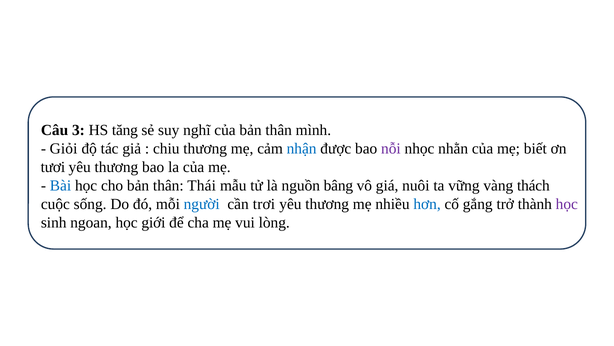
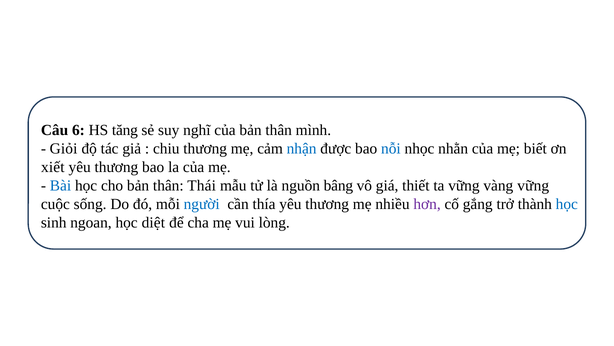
3: 3 -> 6 (78, 130)
nỗi colour: purple -> blue (391, 149)
tươi: tươi -> xiết (53, 167)
nuôi: nuôi -> thiết (416, 185)
vàng thách: thách -> vững (533, 185)
trơi: trơi -> thía (264, 204)
hơn colour: blue -> purple (427, 204)
học colour: purple -> blue (567, 204)
giới: giới -> diệt (153, 222)
